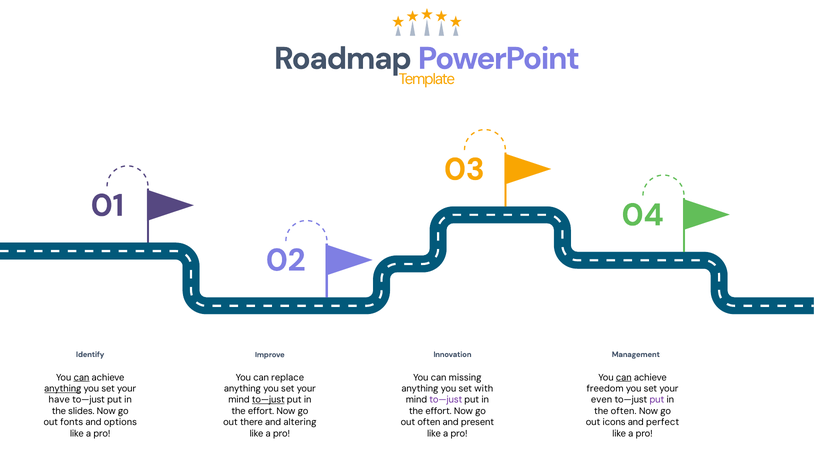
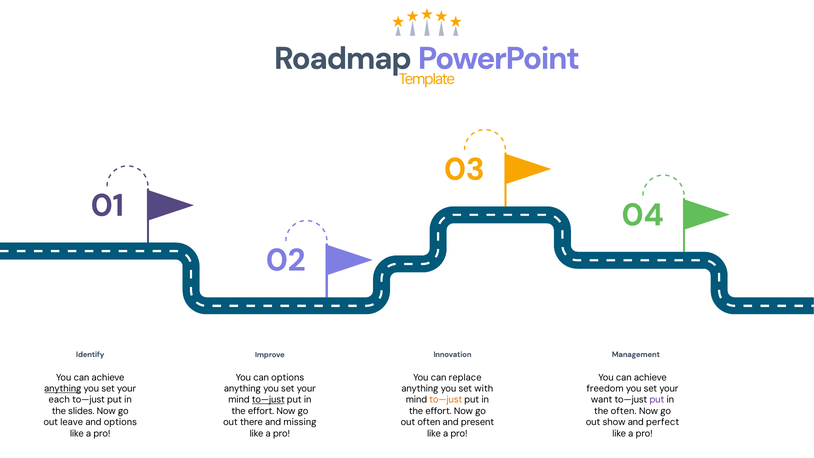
can underline: present -> none (81, 377)
can replace: replace -> options (288, 377)
missing: missing -> replace (465, 377)
can underline: present -> none (624, 377)
have: have -> each (59, 400)
to—just colour: purple -> orange (446, 400)
even: even -> want (602, 400)
fonts: fonts -> leave (72, 422)
altering: altering -> missing (300, 422)
icons: icons -> show (614, 422)
